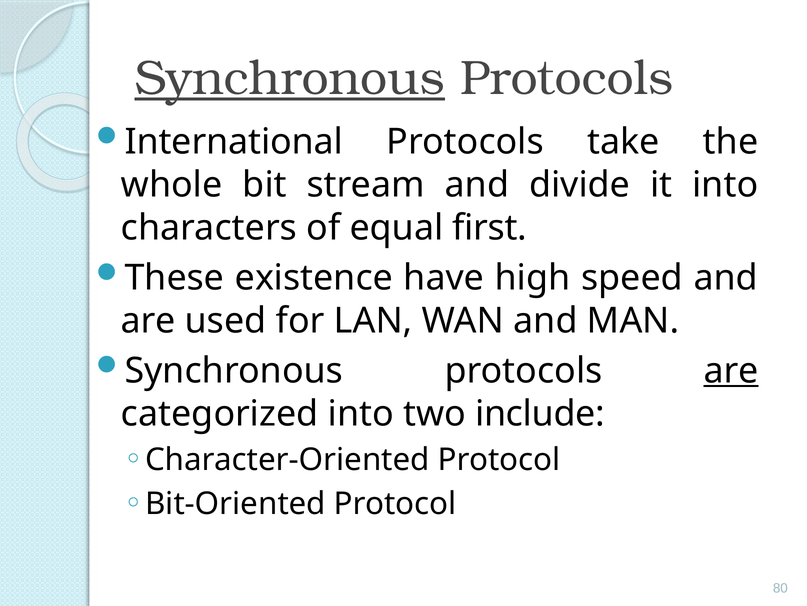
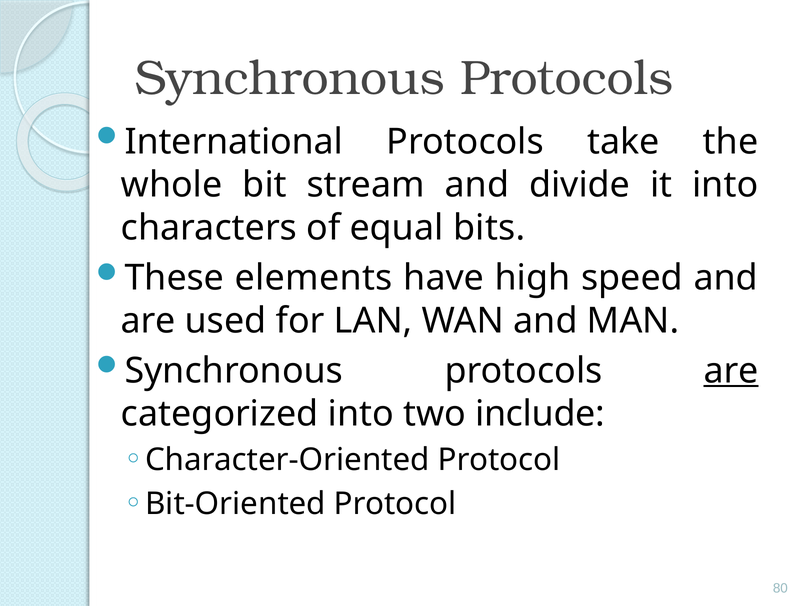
Synchronous underline: present -> none (290, 78)
first: first -> bits (489, 228)
existence: existence -> elements (314, 277)
